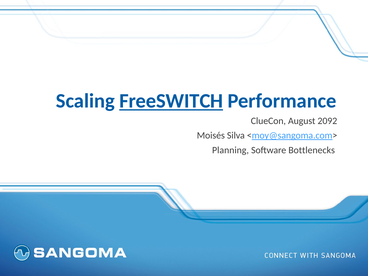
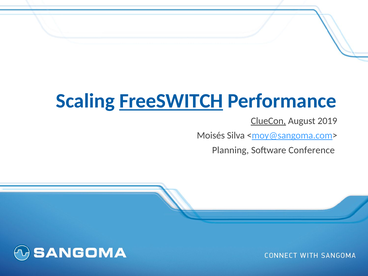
ClueCon underline: none -> present (268, 121)
2092: 2092 -> 2019 (327, 121)
Bottlenecks: Bottlenecks -> Conference (312, 150)
